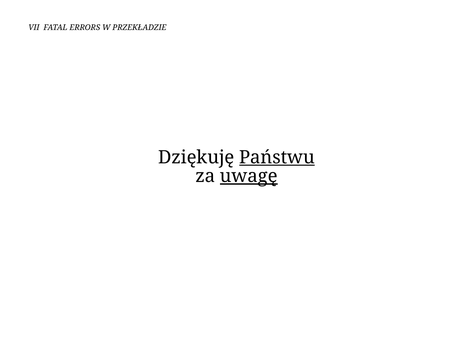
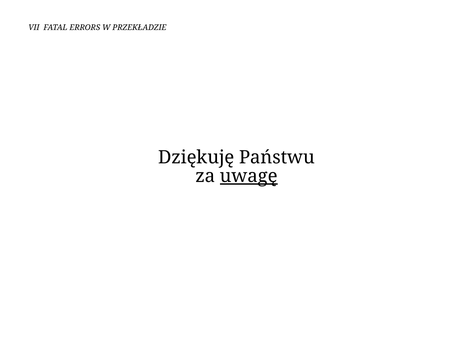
Państwu underline: present -> none (277, 157)
